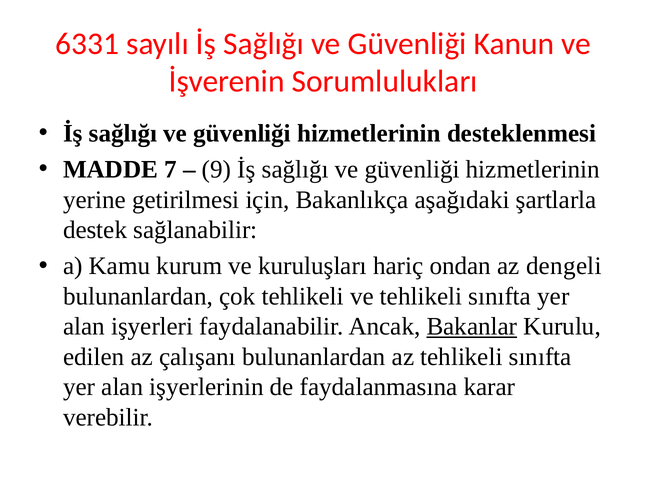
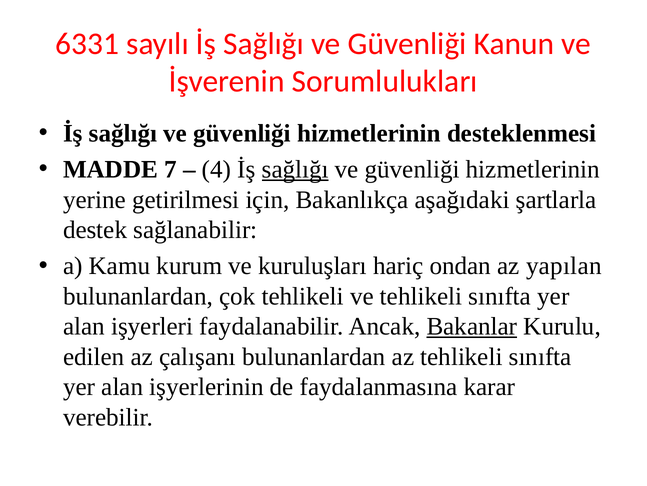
9: 9 -> 4 (217, 169)
sağlığı underline: none -> present (295, 169)
dengeli: dengeli -> yapılan (564, 266)
